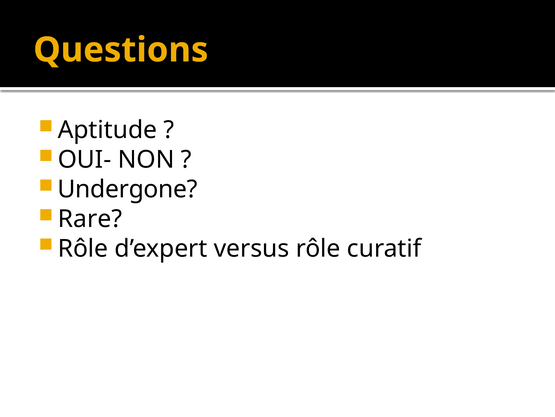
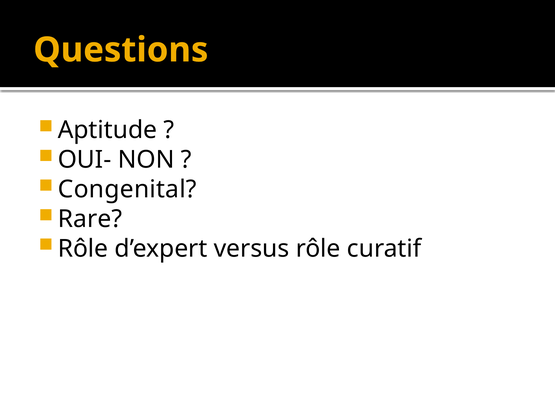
Undergone: Undergone -> Congenital (127, 189)
